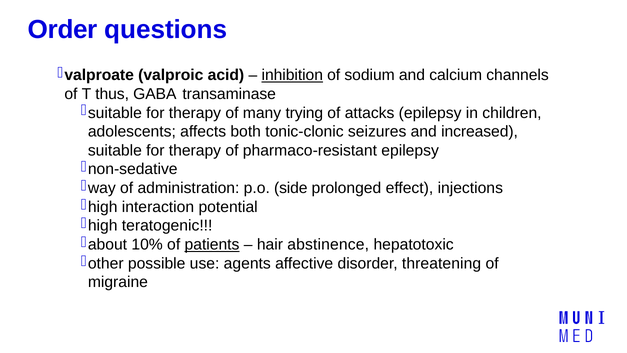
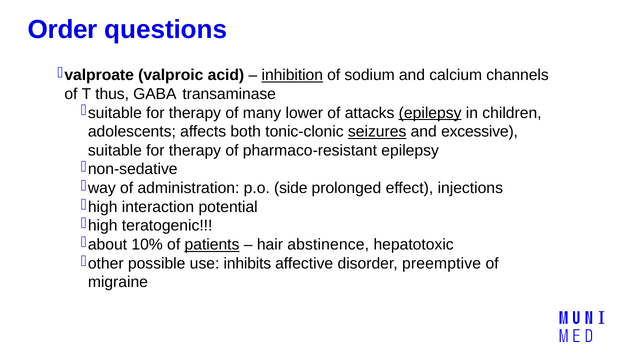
trying: trying -> lower (304, 113)
epilepsy underline: none -> present (430, 113)
seizures underline: none -> present (377, 132)
increased: increased -> excessive (480, 132)
agents: agents -> inhibits (247, 263)
threatening: threatening -> preemptive (442, 263)
